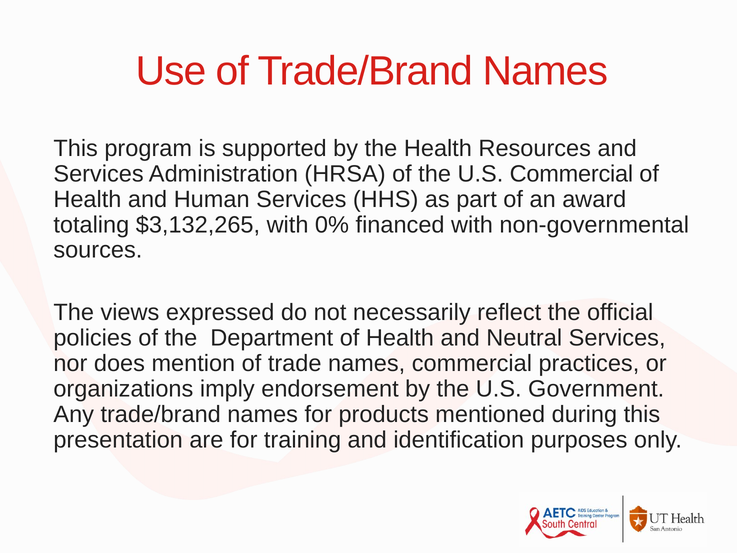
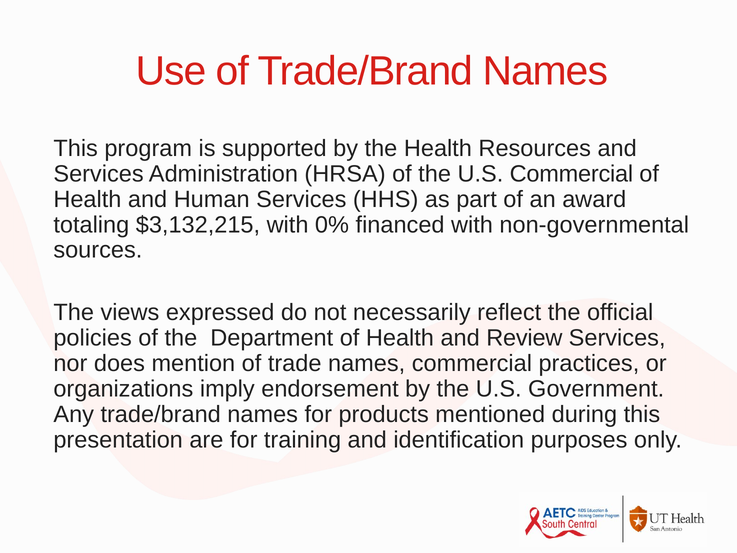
$3,132,265: $3,132,265 -> $3,132,215 (198, 225)
Neutral: Neutral -> Review (524, 338)
